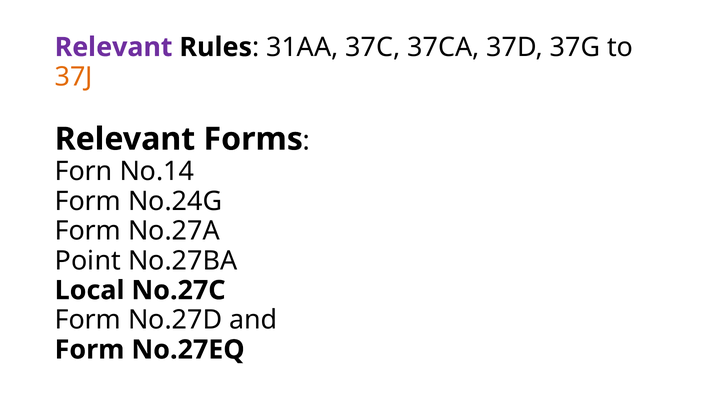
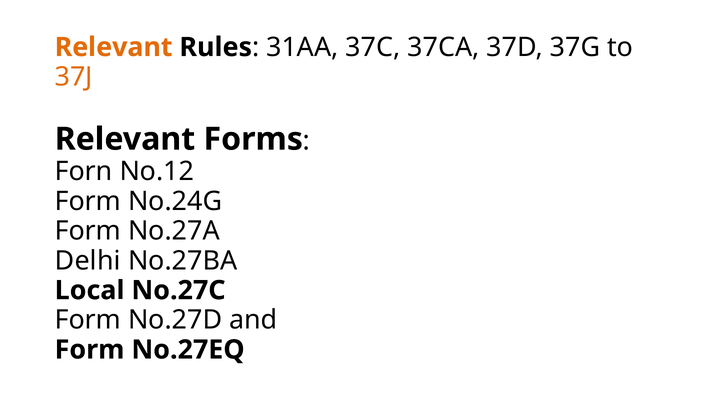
Relevant colour: purple -> orange (114, 47)
No.14: No.14 -> No.12 (157, 172)
Point: Point -> Delhi (88, 261)
